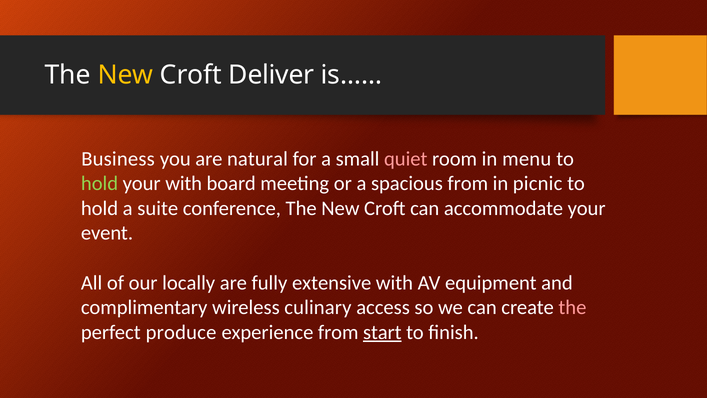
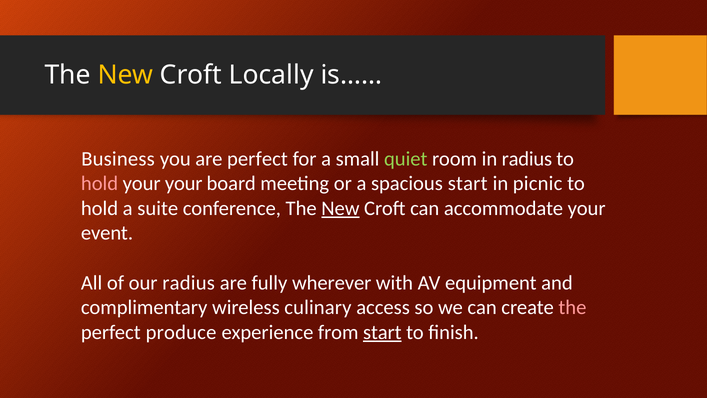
Deliver: Deliver -> Locally (271, 75)
are natural: natural -> perfect (257, 159)
quiet colour: pink -> light green (406, 159)
in menu: menu -> radius (527, 159)
hold colour: light green -> pink (100, 183)
your with: with -> your (184, 183)
spacious from: from -> start (468, 183)
New underline: none -> present (340, 208)
our locally: locally -> radius (189, 283)
extensive: extensive -> wherever (332, 283)
